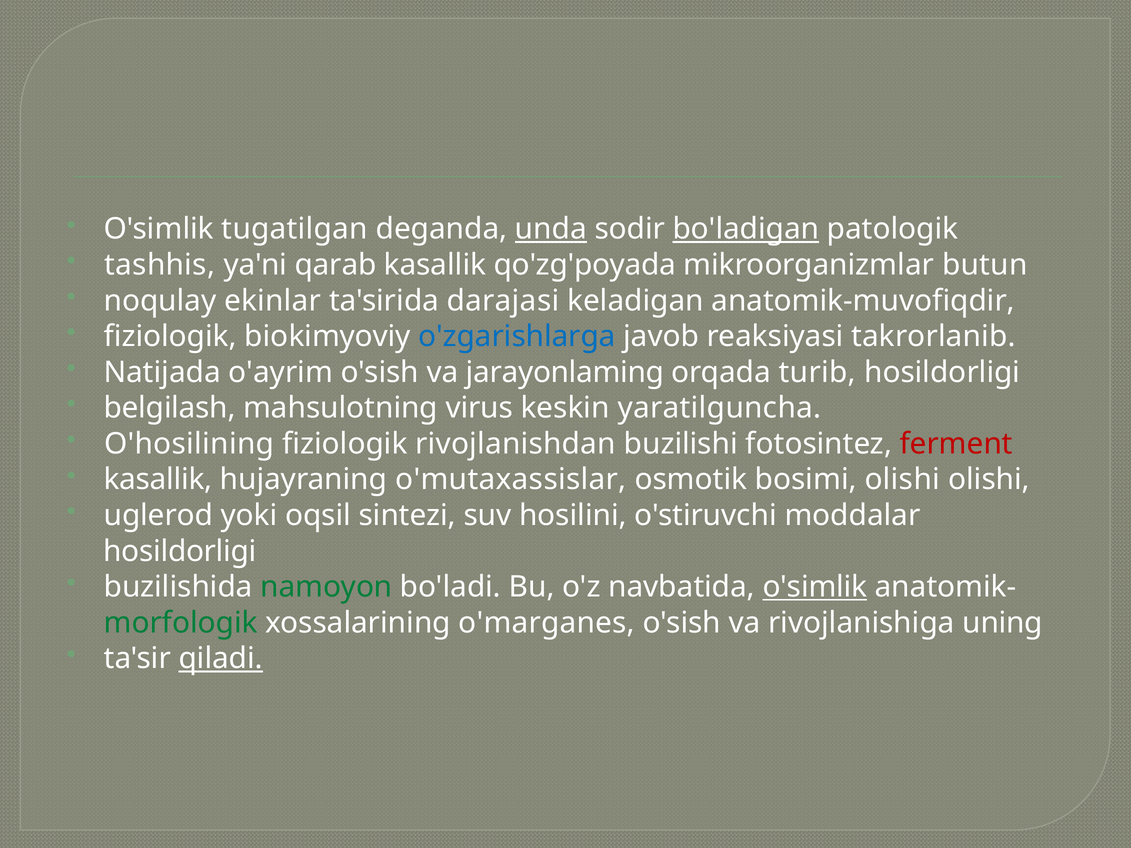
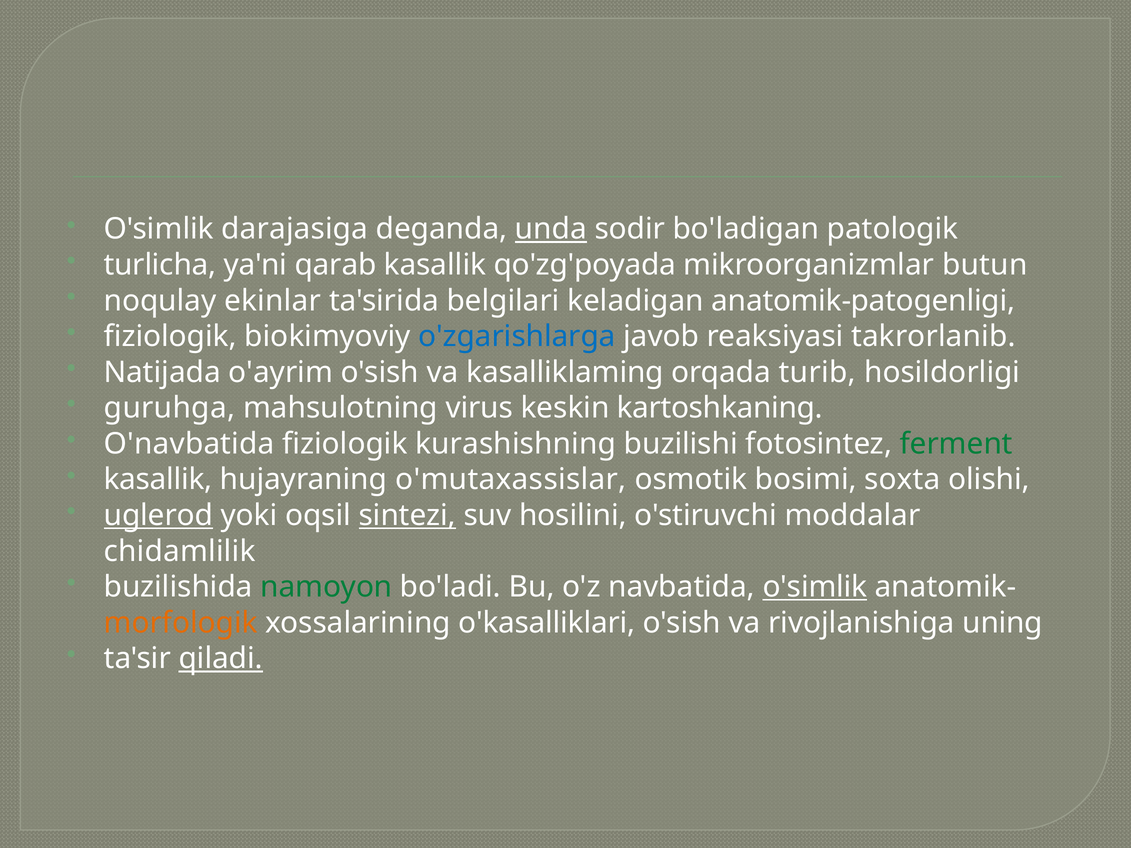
tugatilgan: tugatilgan -> darajasiga (295, 229)
bo'ladigan underline: present -> none (746, 229)
tashhis: tashhis -> turlicha (160, 265)
darajasi: darajasi -> belgilari (503, 301)
anatomik-muvofiqdir: anatomik-muvofiqdir -> anatomik-patogenligi (863, 301)
jarayonlaming: jarayonlaming -> kasalliklaming (565, 372)
belgilash: belgilash -> guruhga (169, 408)
yaratilguncha: yaratilguncha -> kartoshkaning (720, 408)
O'hosilining: O'hosilining -> O'navbatida (189, 444)
rivojlanishdan: rivojlanishdan -> kurashishning (516, 444)
ferment colour: red -> green (956, 444)
bosimi olishi: olishi -> soxta (902, 480)
uglerod underline: none -> present (158, 516)
sintezi underline: none -> present (407, 516)
hosildorligi: hosildorligi -> chidamlilik (180, 551)
morfologik colour: green -> orange (181, 623)
o'marganes: o'marganes -> o'kasalliklari (547, 623)
